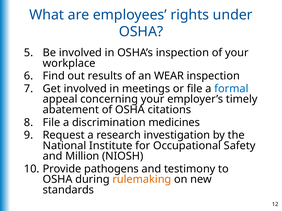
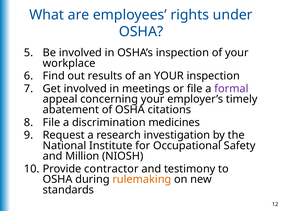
an WEAR: WEAR -> YOUR (169, 76)
formal colour: blue -> purple (231, 89)
pathogens: pathogens -> contractor (111, 169)
